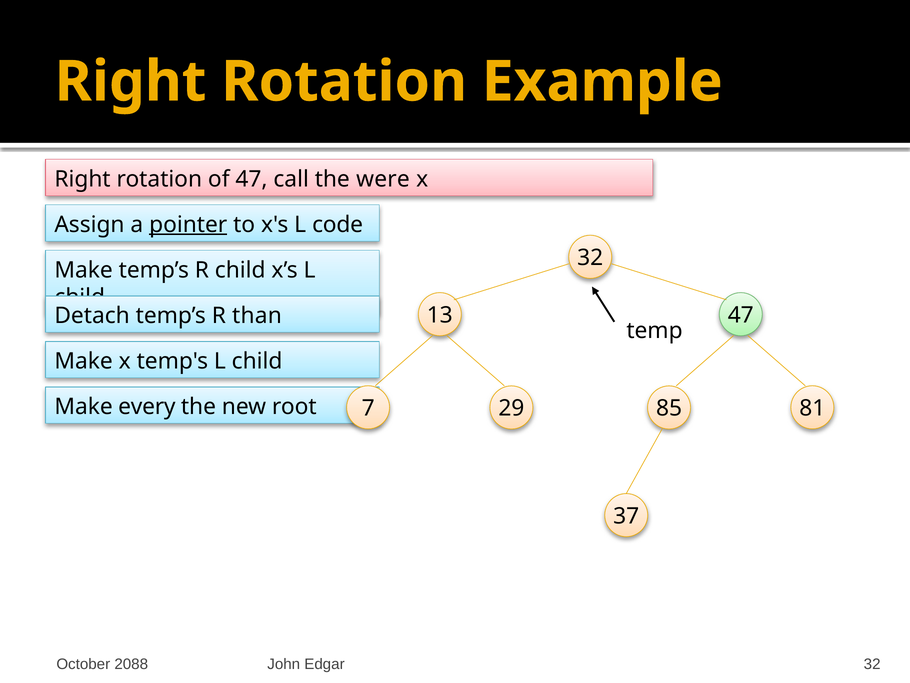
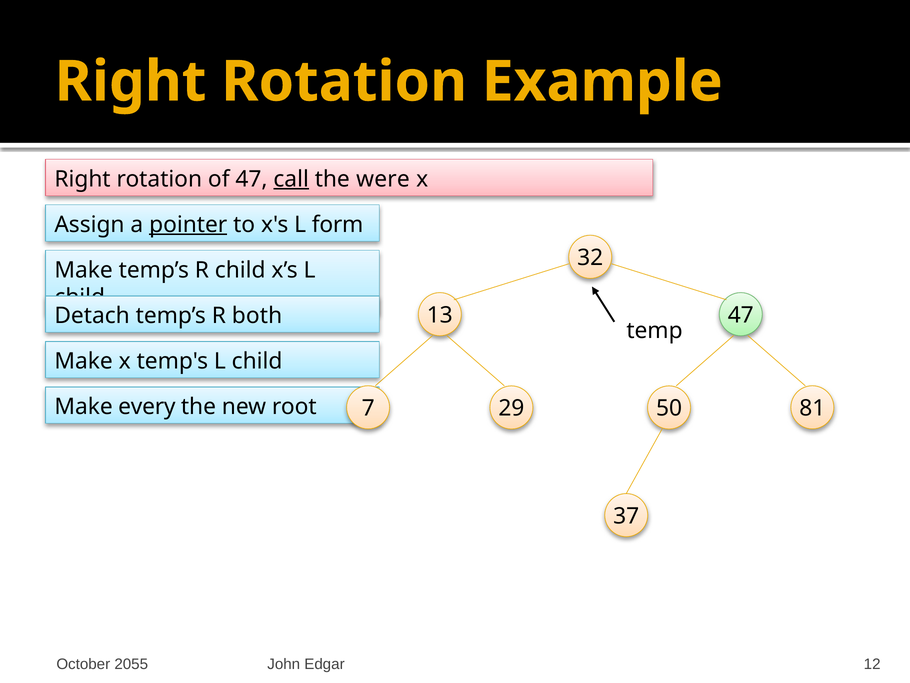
call underline: none -> present (291, 179)
code: code -> form (338, 224)
than: than -> both (257, 315)
85: 85 -> 50 (669, 408)
2088: 2088 -> 2055 (131, 664)
Edgar 32: 32 -> 12 (872, 664)
